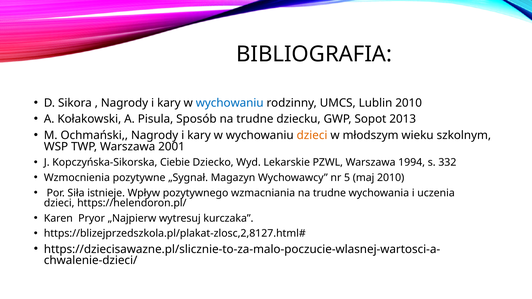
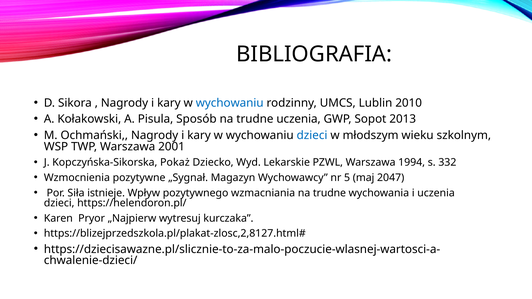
trudne dziecku: dziecku -> uczenia (299, 119)
dzieci colour: orange -> blue (312, 136)
Ciebie: Ciebie -> Pokaż (175, 163)
maj 2010: 2010 -> 2047 (391, 178)
